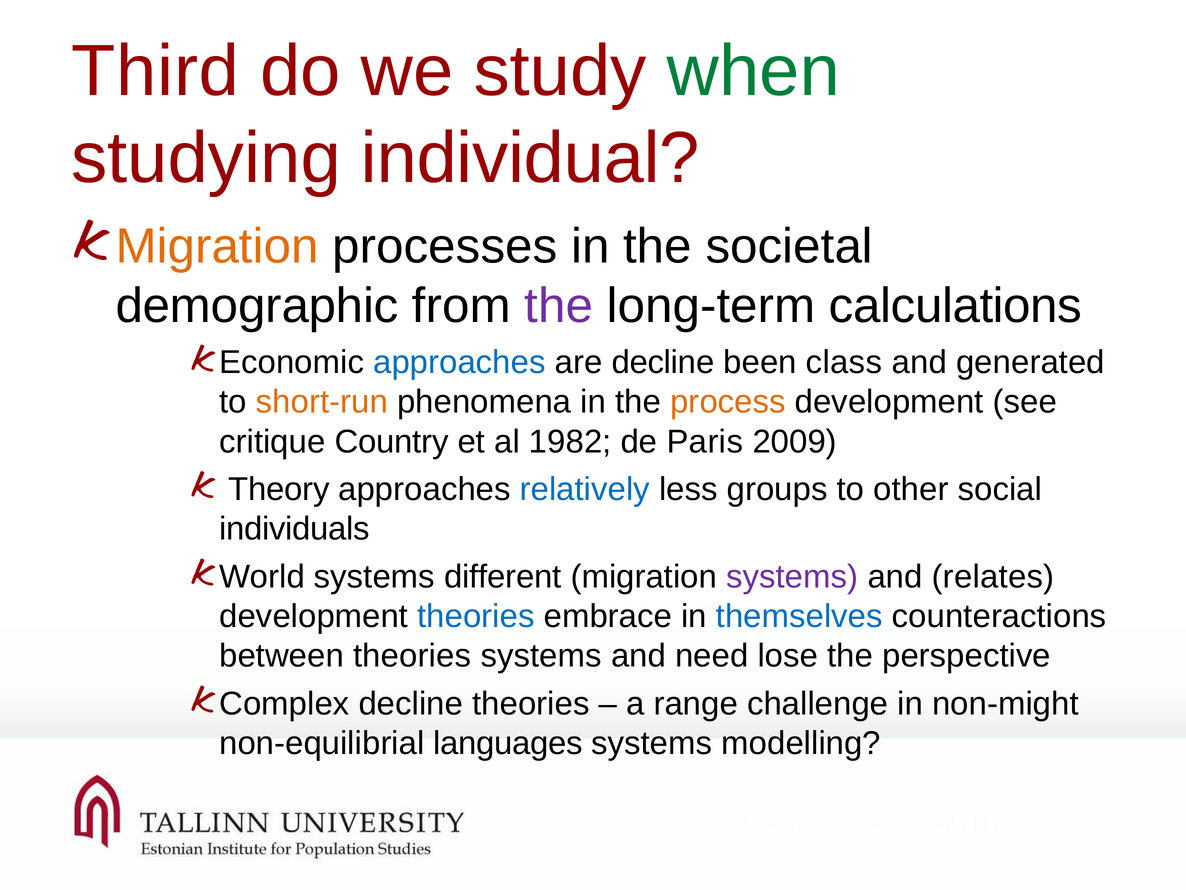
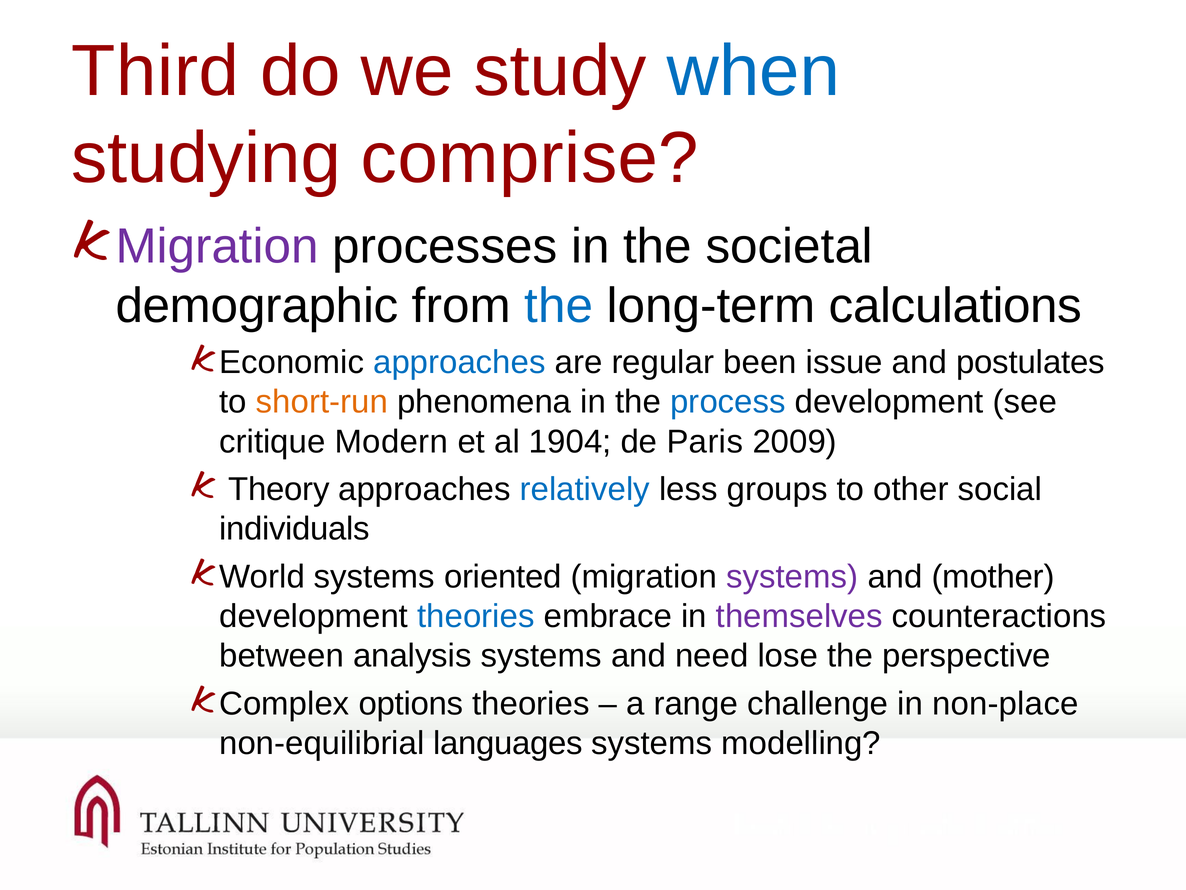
when colour: green -> blue (753, 71)
individual: individual -> comprise (530, 158)
Migration colour: orange -> purple (217, 247)
the colour: purple -> blue (559, 306)
are decline: decline -> regular (663, 362)
class: class -> issue (844, 362)
generated: generated -> postulates (1030, 362)
process colour: orange -> blue (728, 402)
Country: Country -> Modern (391, 441)
1982: 1982 -> 1904 (570, 441)
different: different -> oriented (503, 577)
relates: relates -> mother (993, 577)
themselves colour: blue -> purple (799, 616)
between theories: theories -> analysis (412, 656)
Complex decline: decline -> options (411, 703)
non-might: non-might -> non-place (1005, 703)
